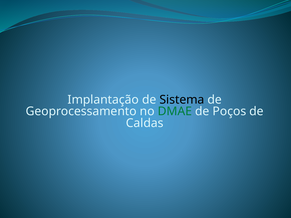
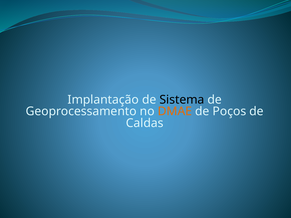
DMAE colour: green -> orange (175, 112)
